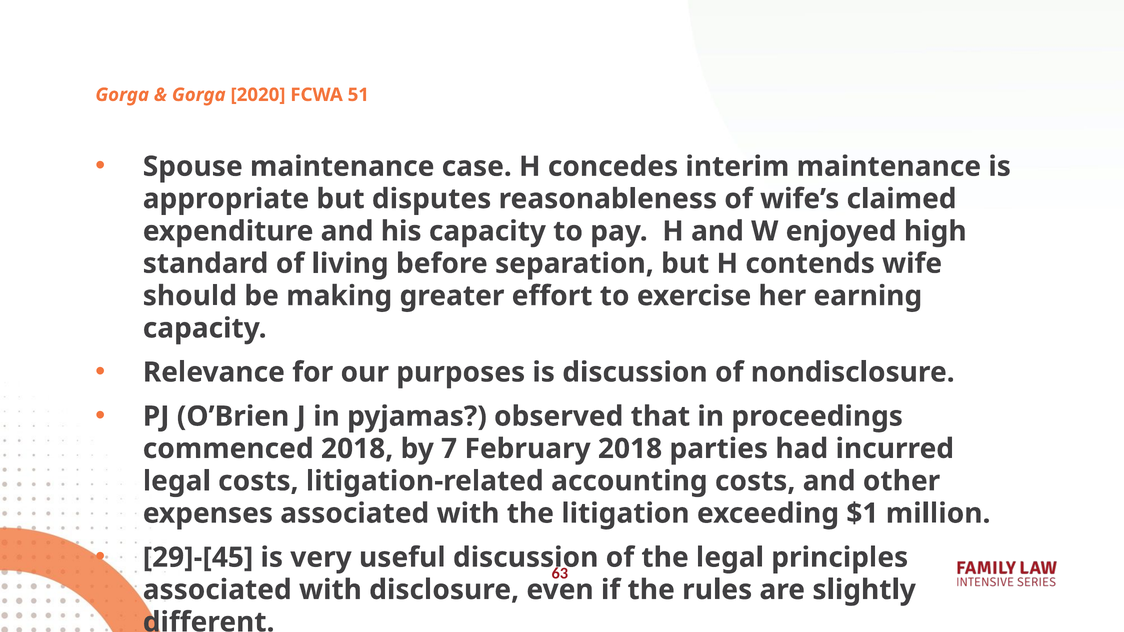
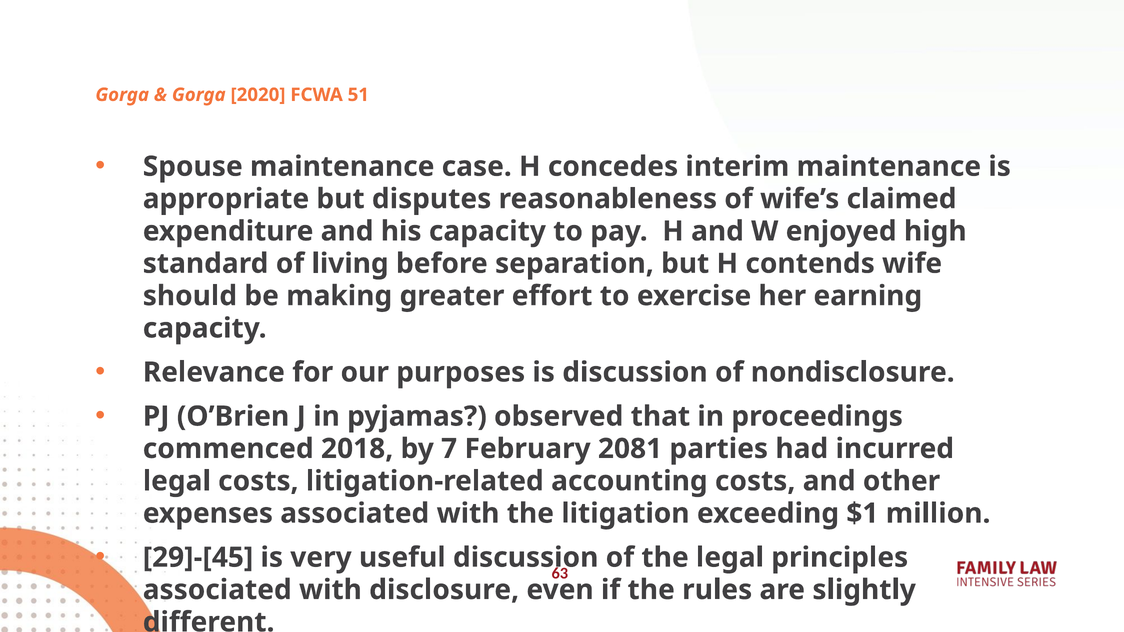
February 2018: 2018 -> 2081 (630, 449)
